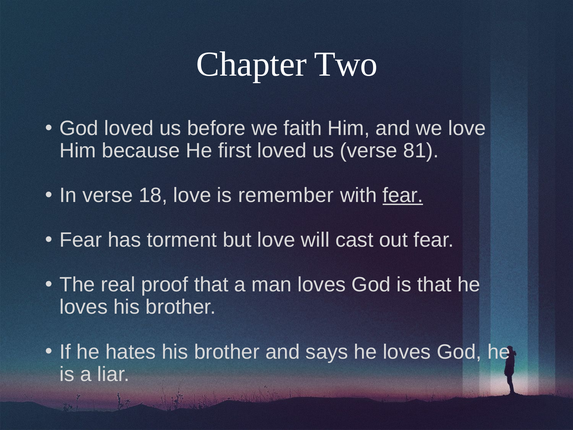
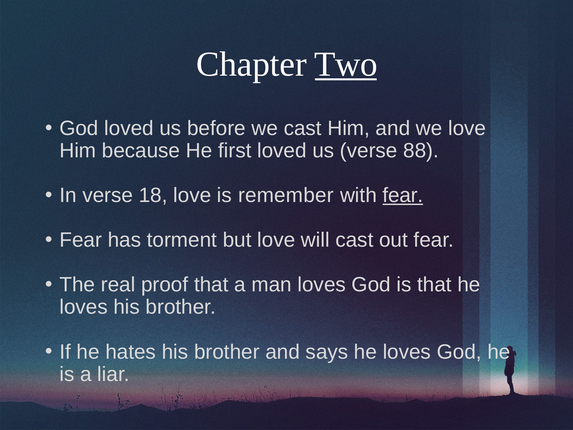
Two underline: none -> present (346, 64)
we faith: faith -> cast (303, 128)
81: 81 -> 88 (421, 151)
